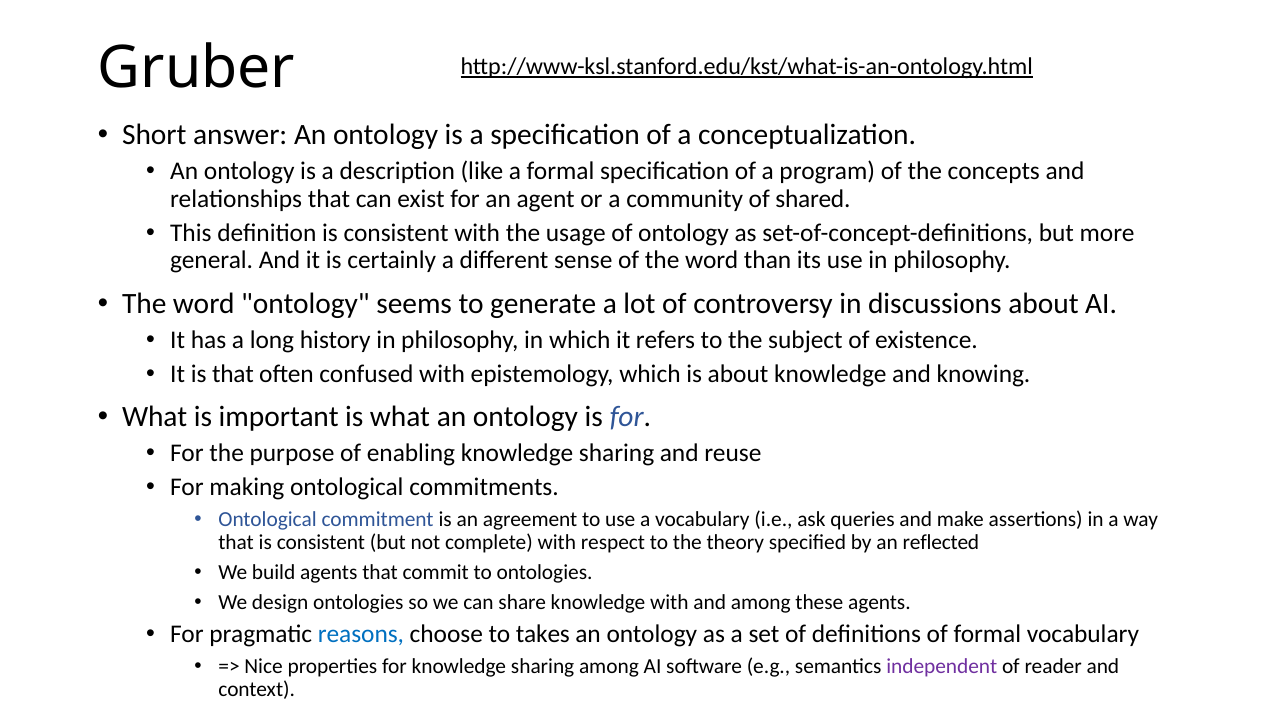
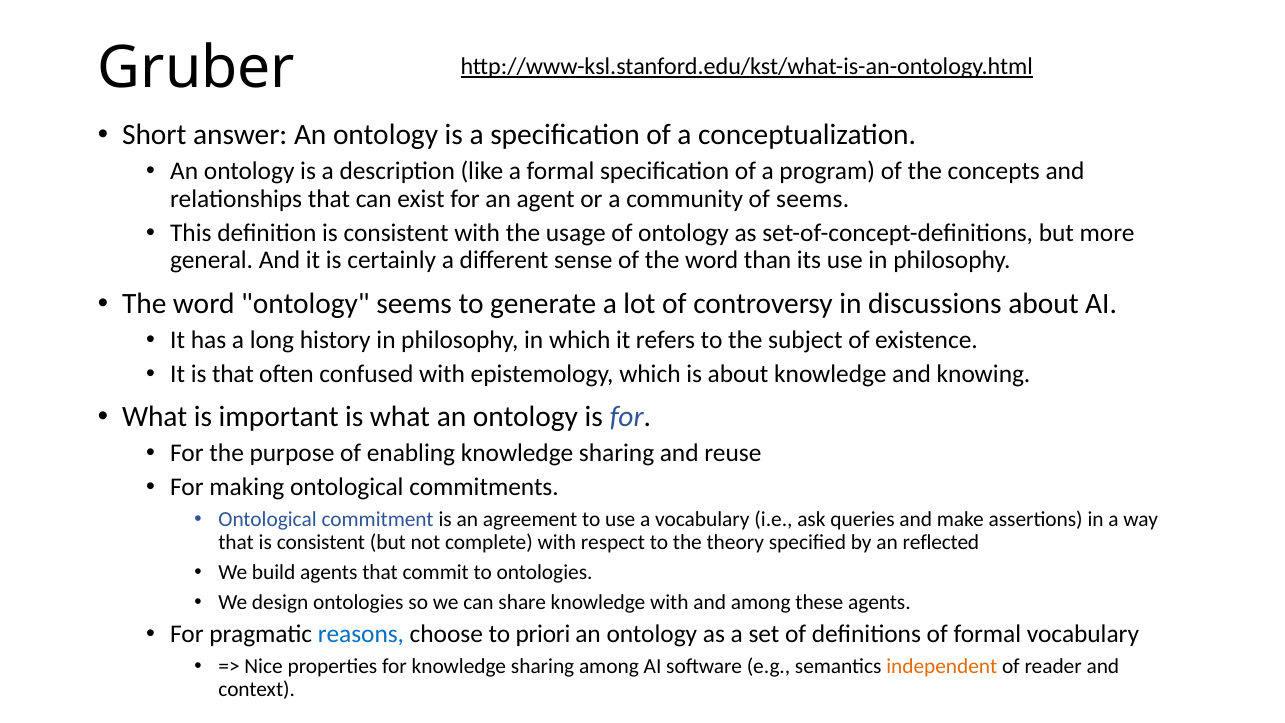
of shared: shared -> seems (813, 199)
takes: takes -> priori (543, 634)
independent colour: purple -> orange (942, 666)
